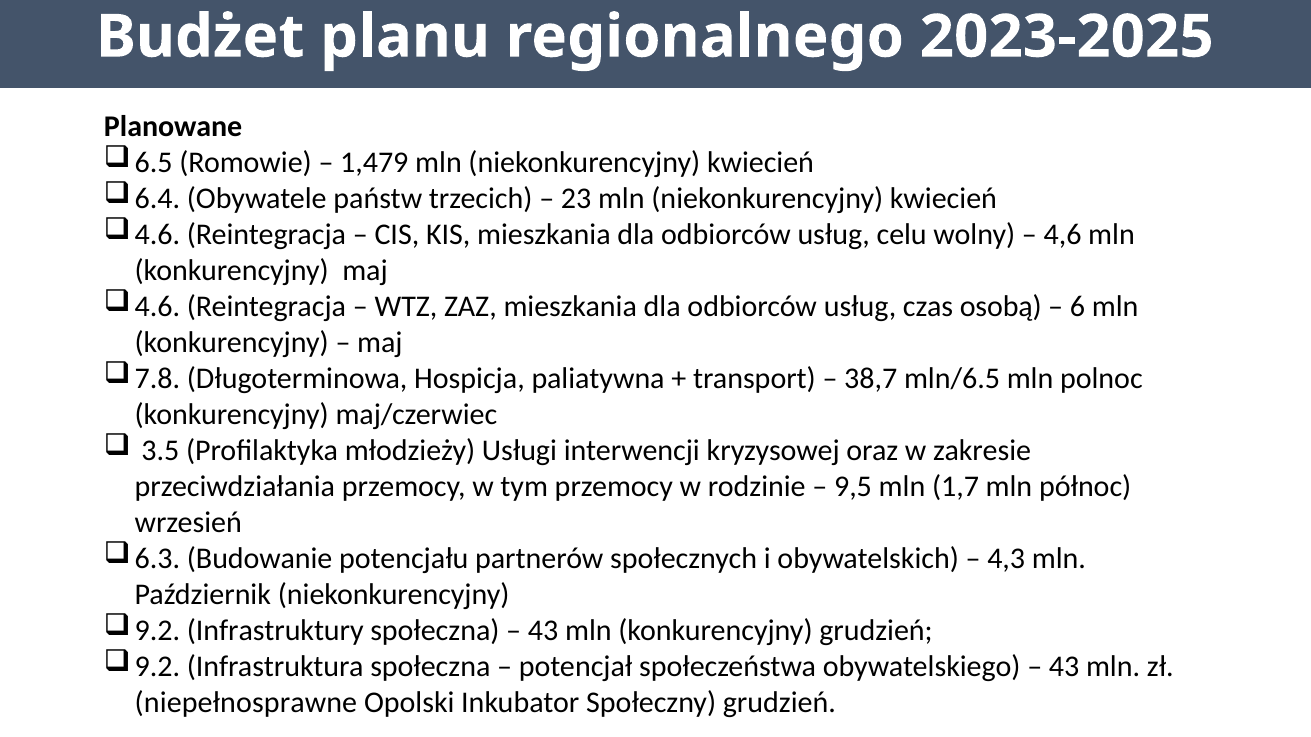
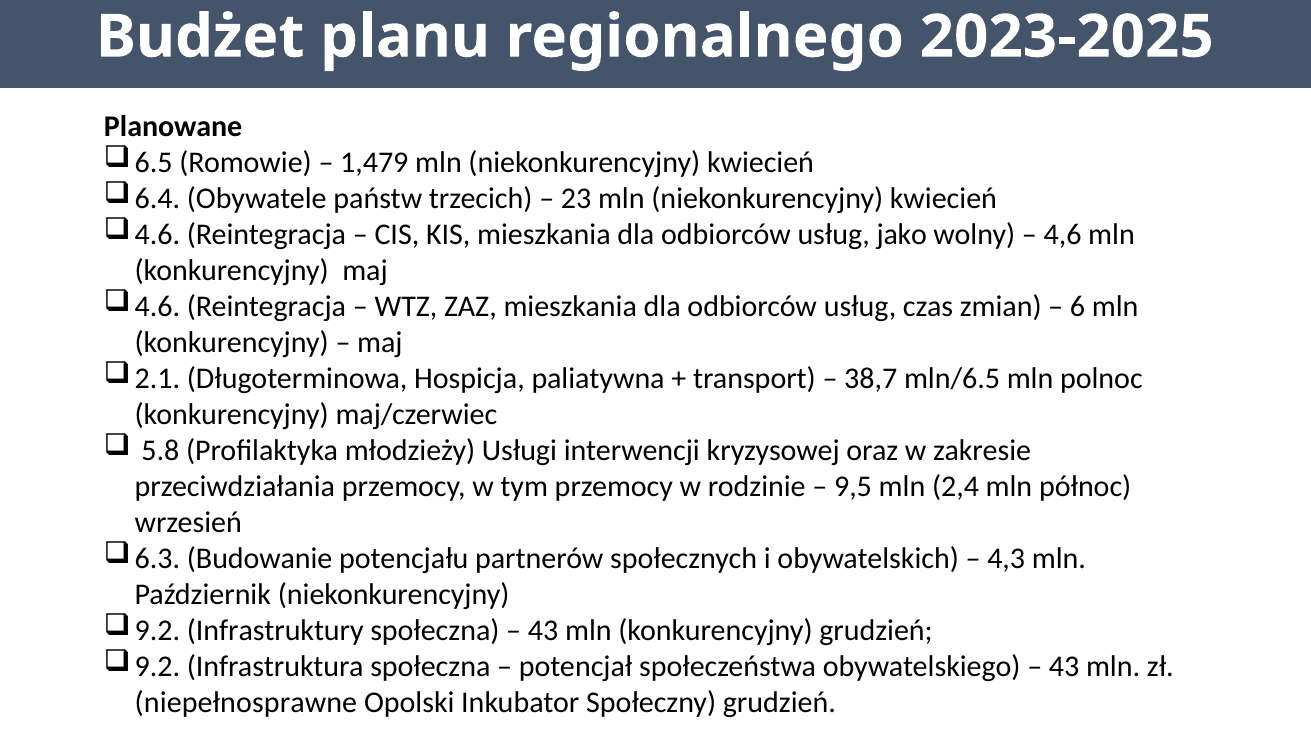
celu: celu -> jako (902, 234)
osobą: osobą -> zmian (1001, 306)
7.8: 7.8 -> 2.1 (157, 379)
3.5: 3.5 -> 5.8 (160, 451)
1,7: 1,7 -> 2,4 (955, 487)
